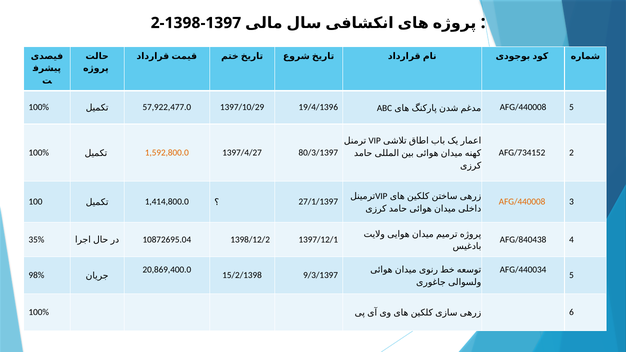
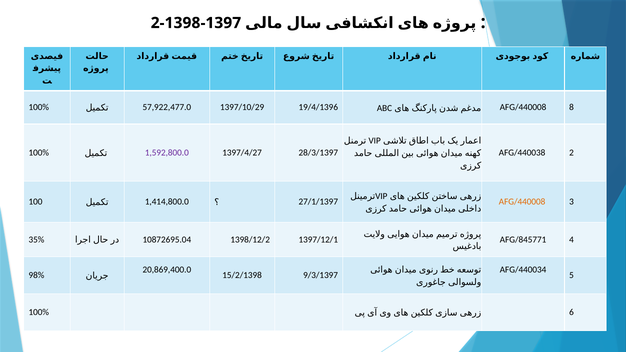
AFG/440008 5: 5 -> 8 (572, 107)
1,592,800.0 colour: orange -> purple (167, 153)
80/3/1397: 80/3/1397 -> 28/3/1397 (318, 153)
AFG/734152: AFG/734152 -> AFG/440038 (522, 153)
AFG/840438: AFG/840438 -> AFG/845771 (523, 240)
